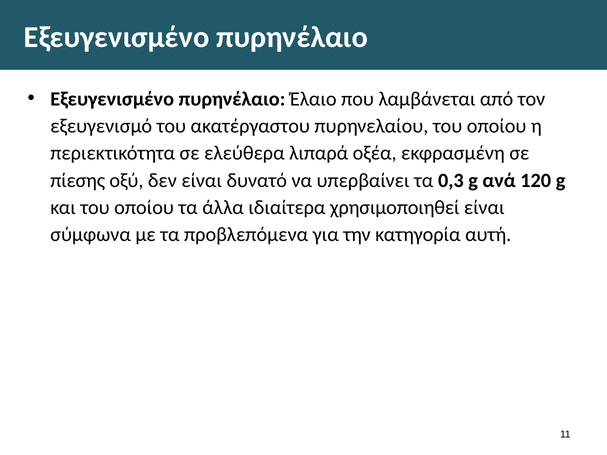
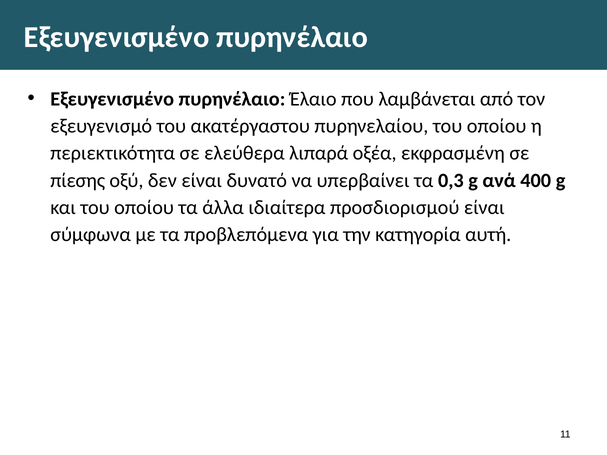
120: 120 -> 400 (536, 180)
χρησιμοποιηθεί: χρησιμοποιηθεί -> προσδιορισμού (395, 208)
